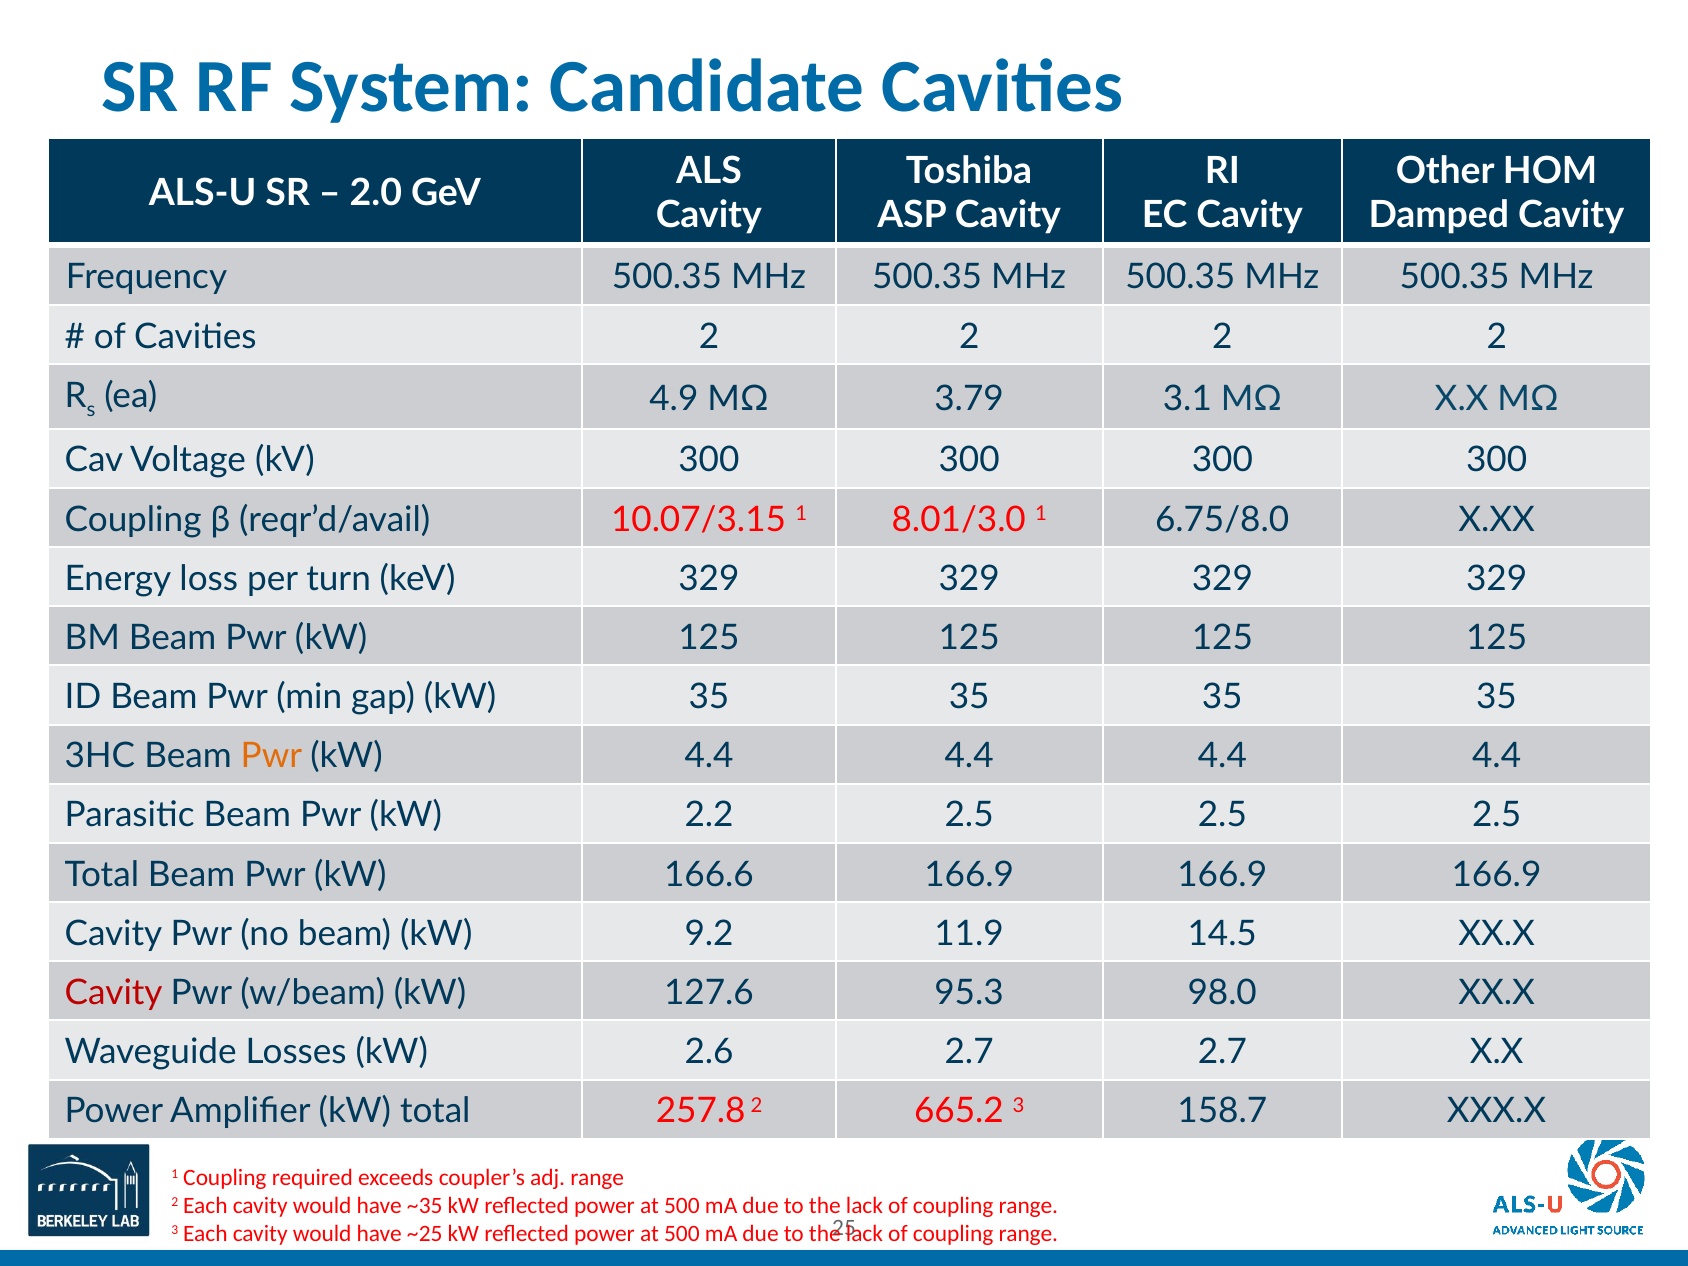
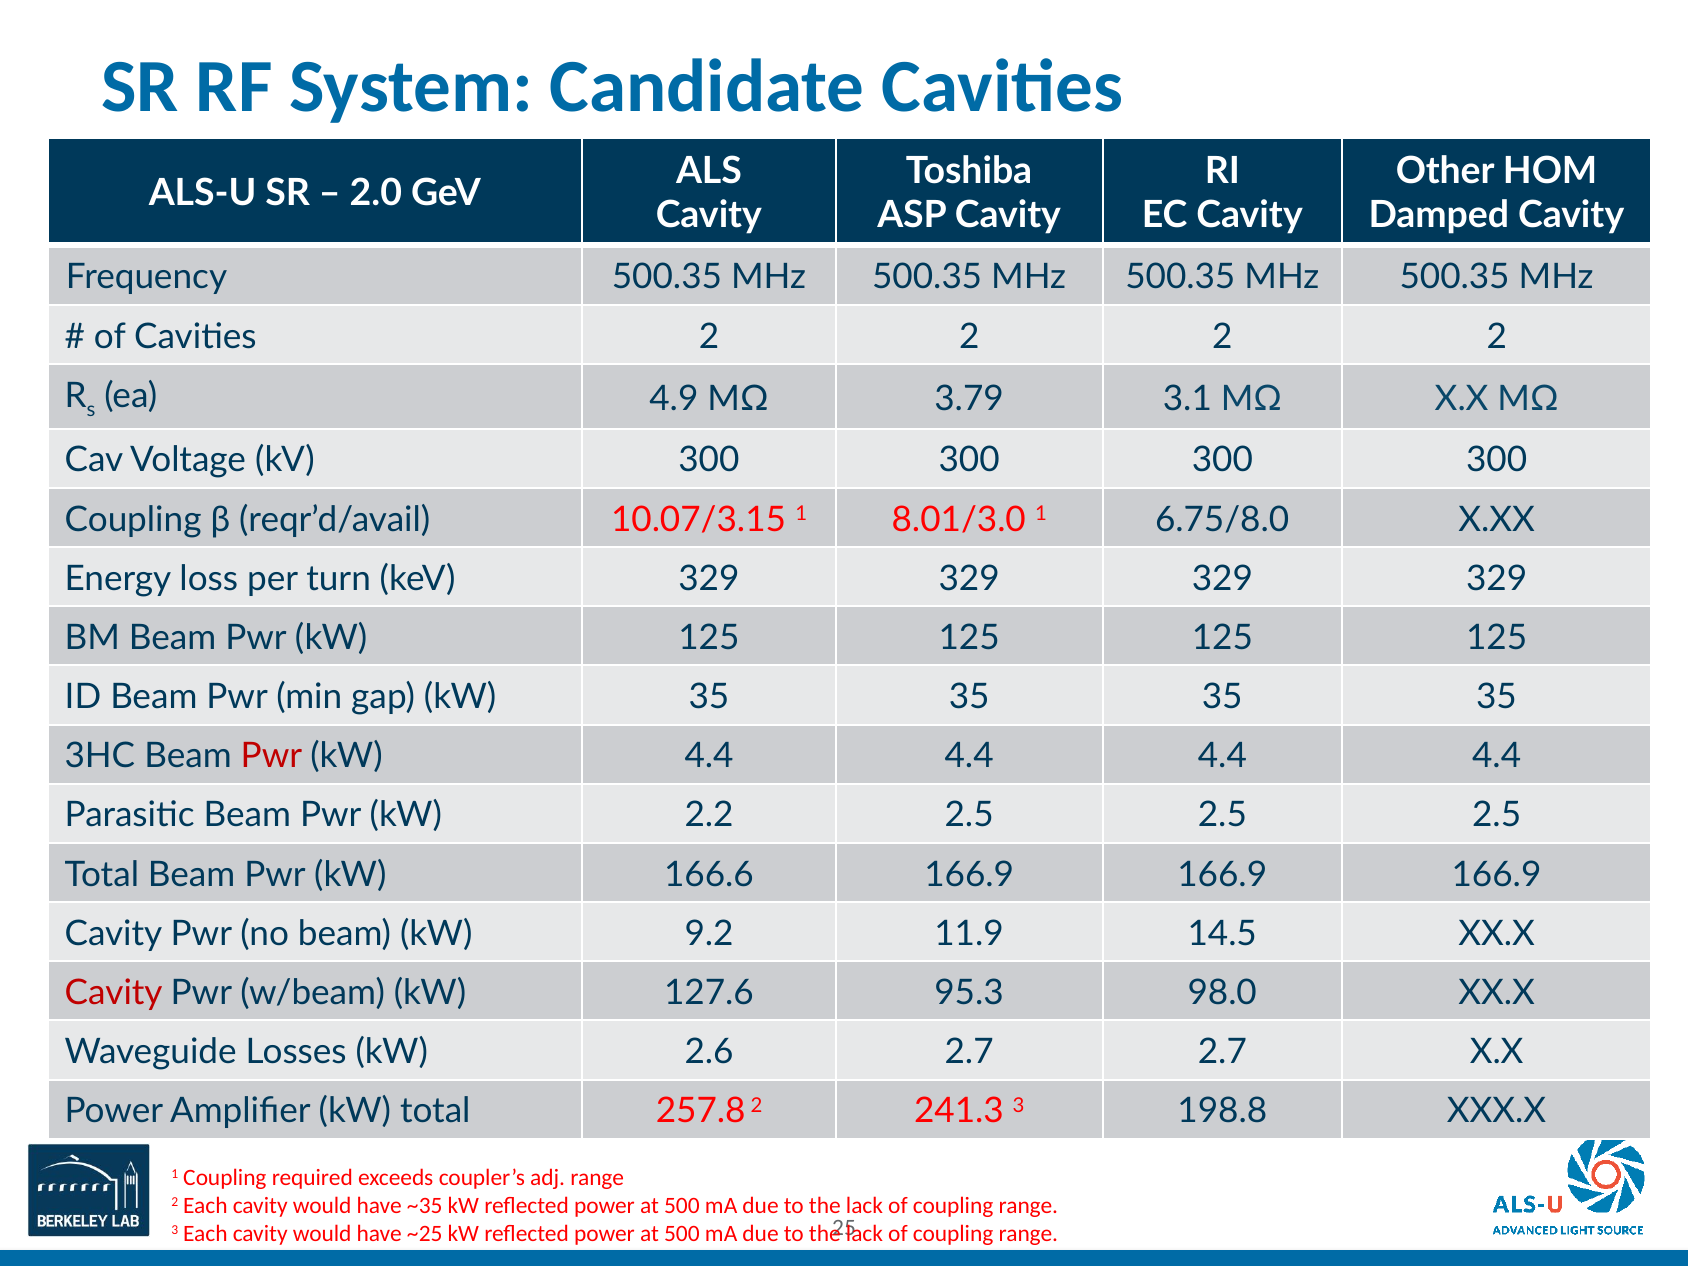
Pwr colour: orange -> red (271, 756)
665.2: 665.2 -> 241.3 (959, 1111)
158.7: 158.7 -> 198.8 (1222, 1111)
